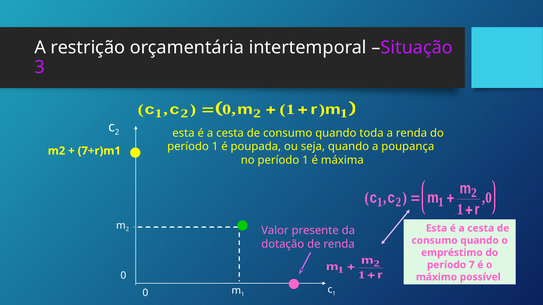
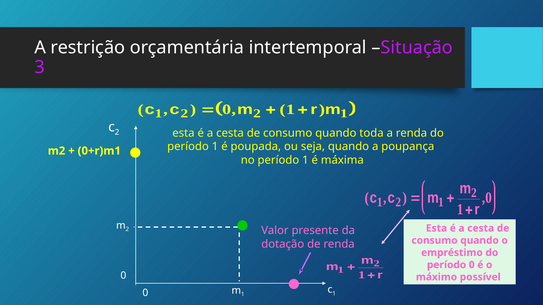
7+r)m1: 7+r)m1 -> 0+r)m1 (99, 151)
período 7: 7 -> 0 (472, 265)
